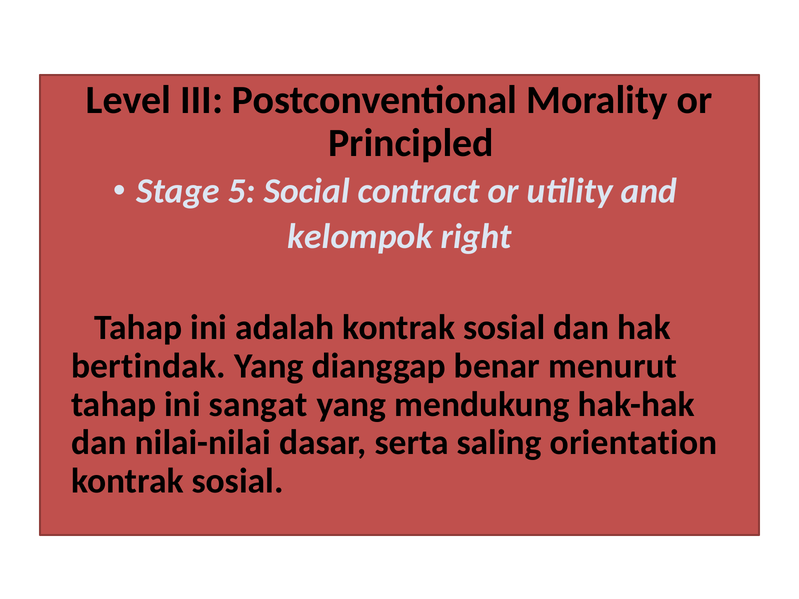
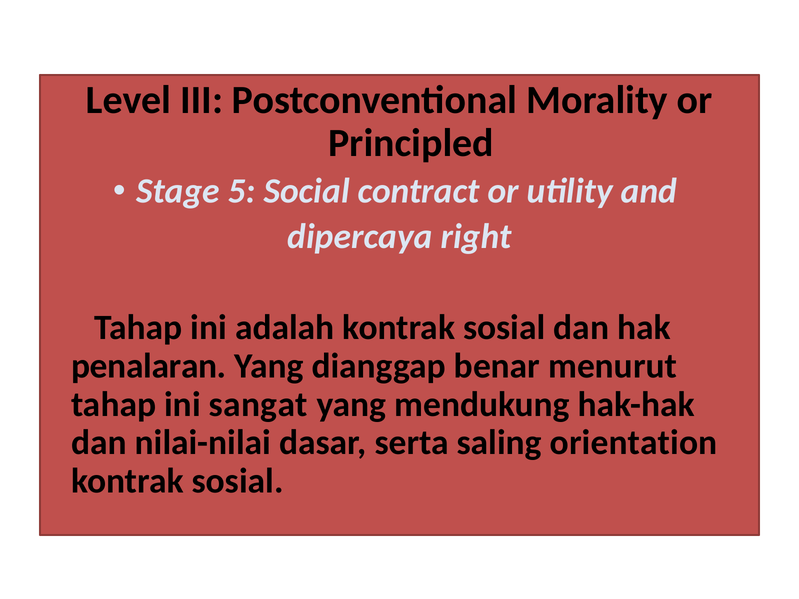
kelompok: kelompok -> dipercaya (360, 237)
bertindak: bertindak -> penalaran (149, 366)
